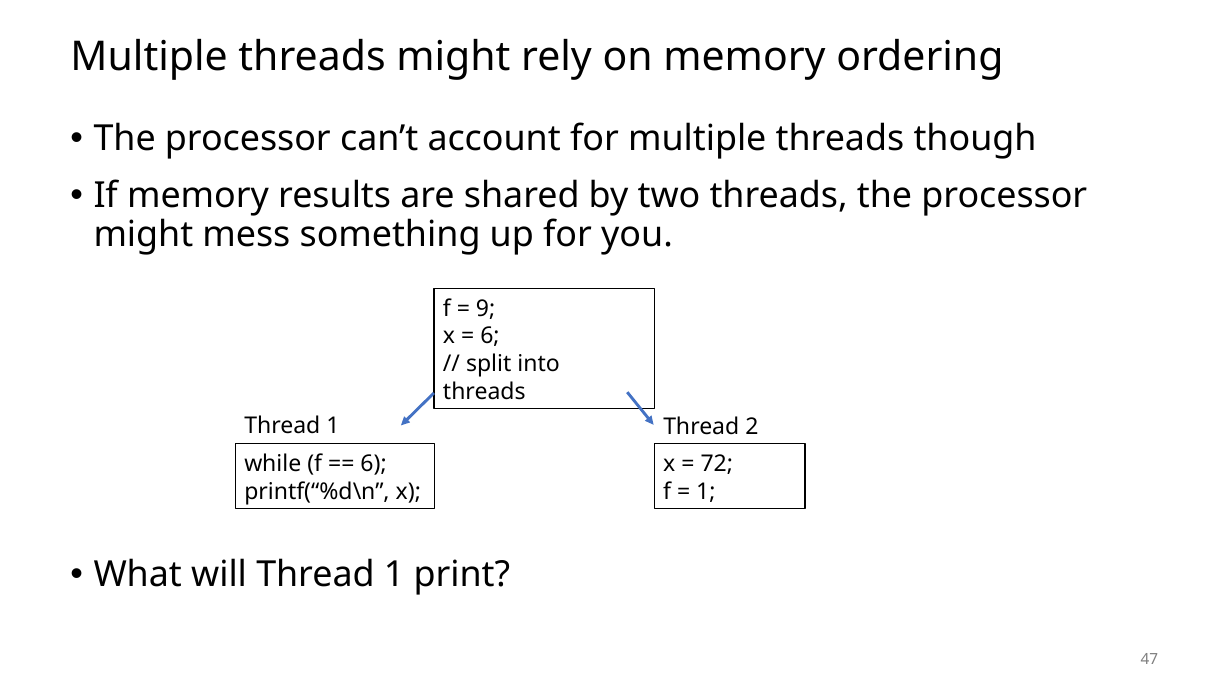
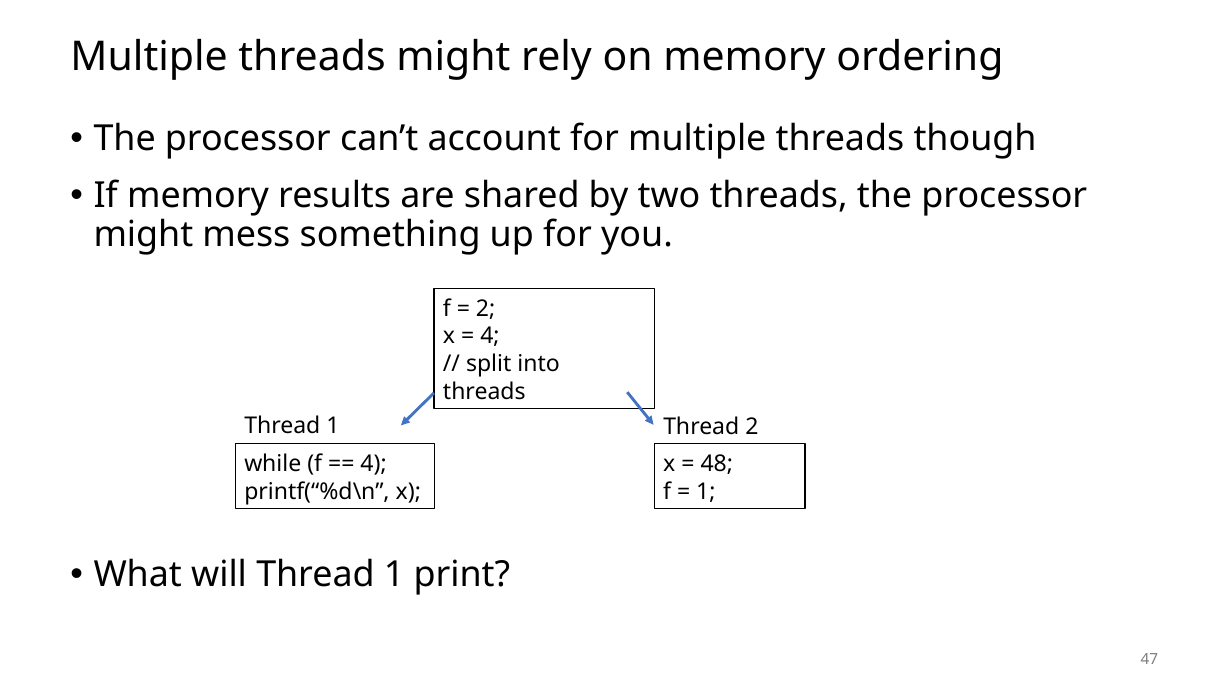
9: 9 -> 2 (486, 308)
6: 6 -> 4 (490, 336)
6: 6 -> 4 (374, 463)
72: 72 -> 48 (717, 463)
